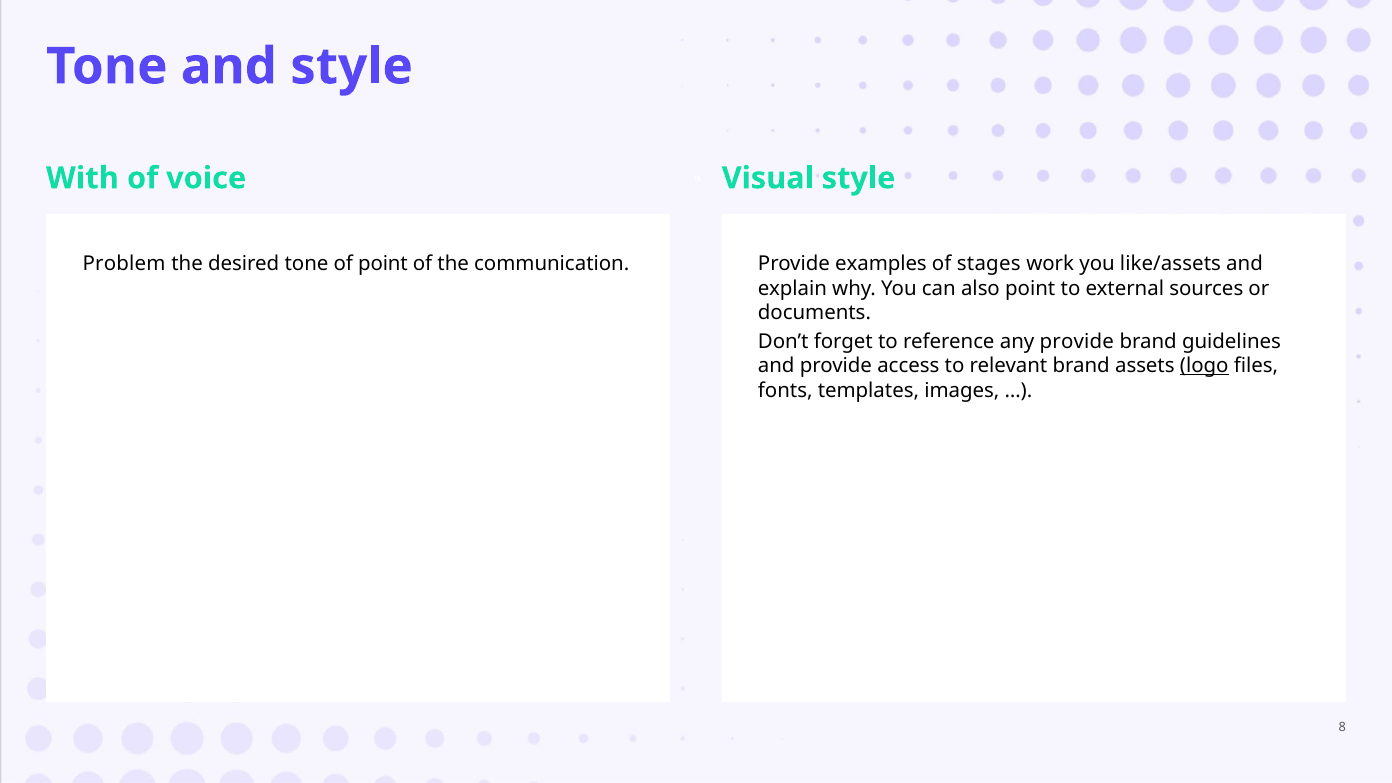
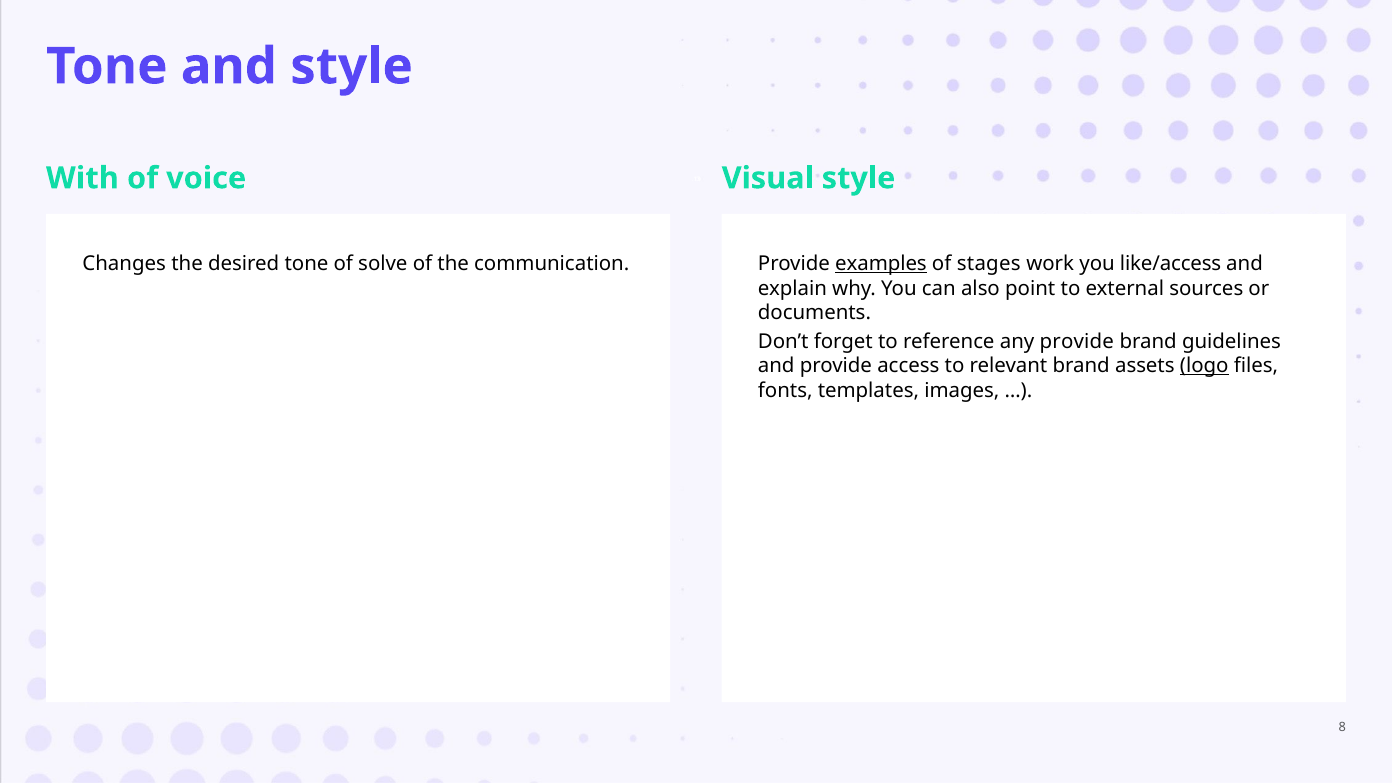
Problem: Problem -> Changes (124, 264)
of point: point -> solve (383, 264)
examples underline: none -> present (881, 264)
like/assets: like/assets -> like/access (1171, 264)
